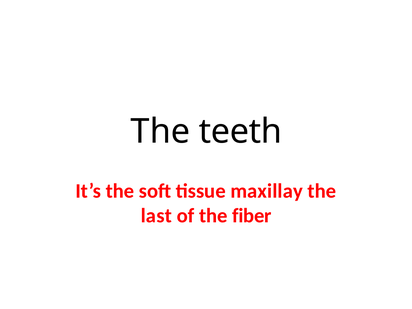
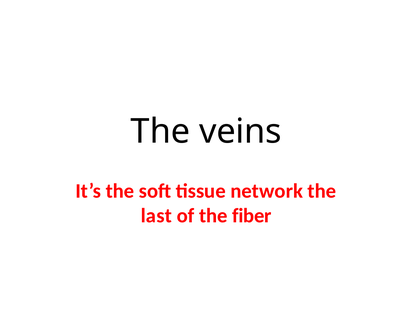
teeth: teeth -> veins (240, 132)
maxillay: maxillay -> network (267, 191)
